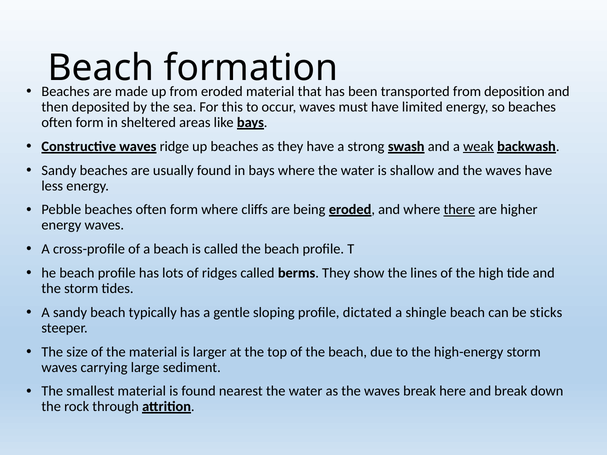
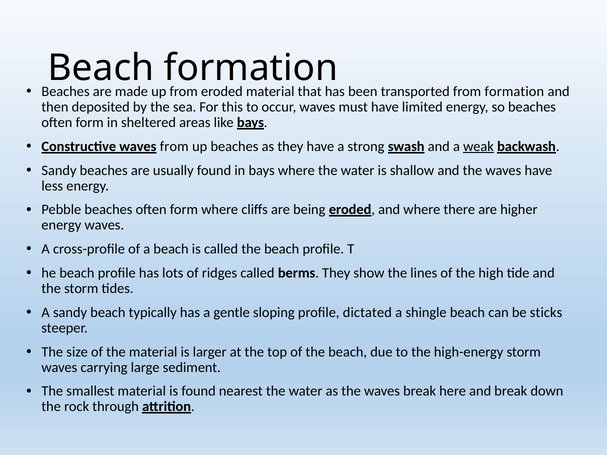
from deposition: deposition -> formation (514, 92)
waves ridge: ridge -> from (174, 147)
there underline: present -> none (459, 210)
